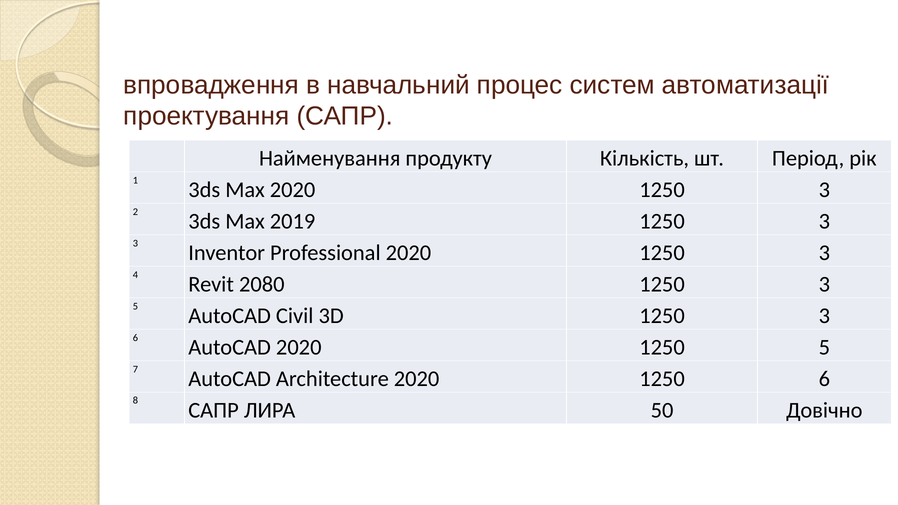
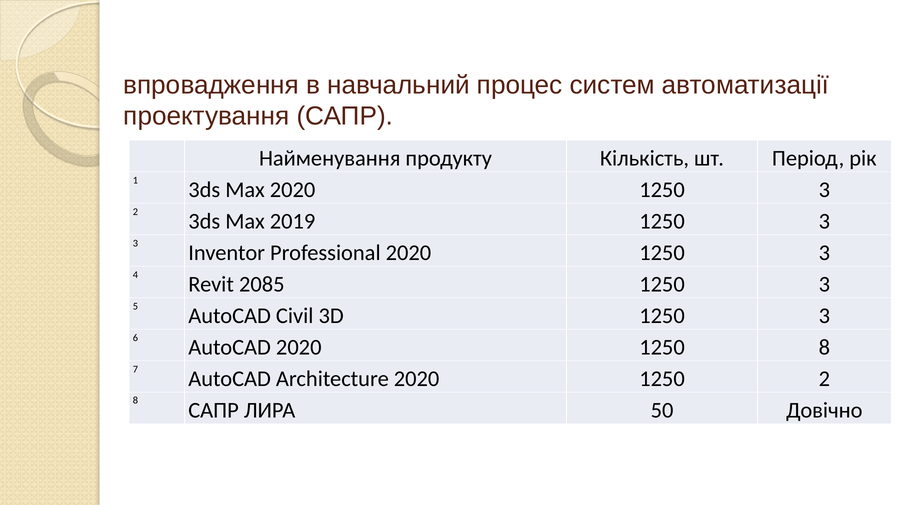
2080: 2080 -> 2085 (262, 284)
1250 5: 5 -> 8 (824, 347)
1250 6: 6 -> 2 (824, 379)
